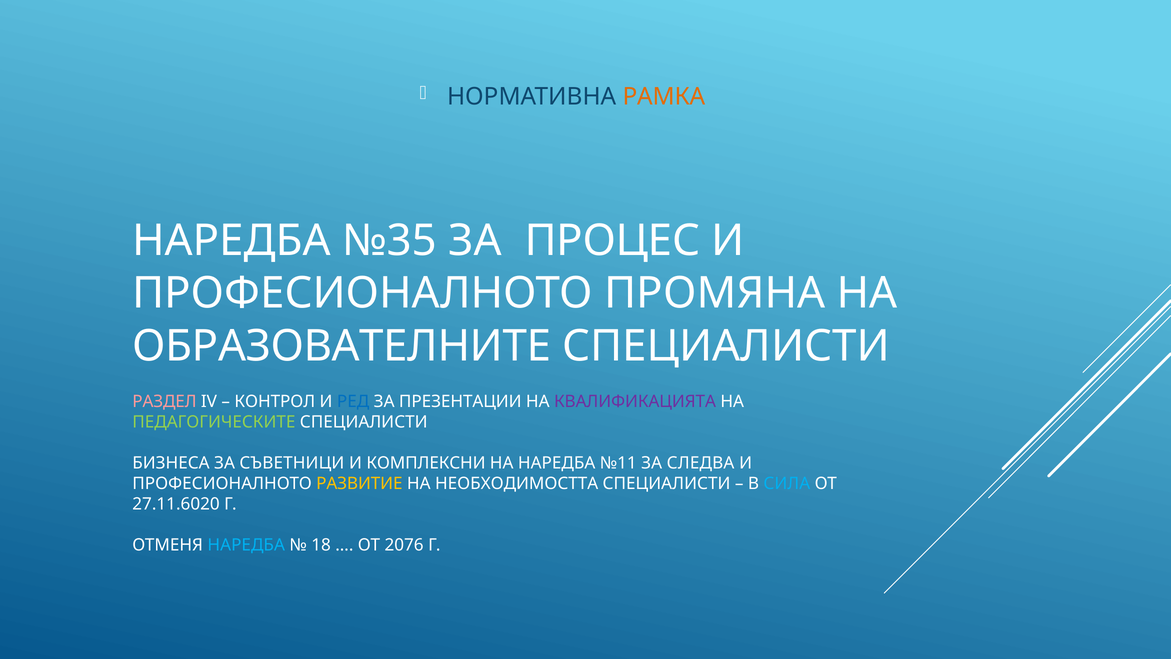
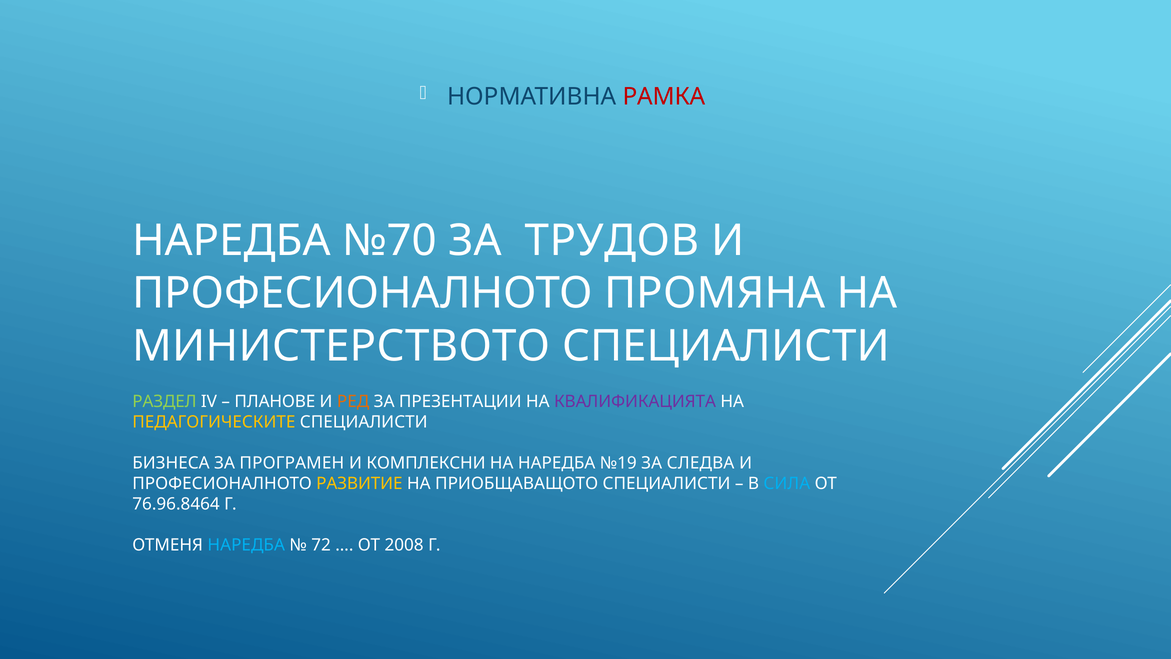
РАМКА colour: orange -> red (664, 97)
№35: №35 -> №70 (390, 241)
ПРОЦЕС: ПРОЦЕС -> ТРУДОВ (612, 241)
ОБРАЗОВАТЕЛНИТЕ: ОБРАЗОВАТЕЛНИТЕ -> МИНИСТЕРСТВОТО (341, 346)
РАЗДЕЛ colour: pink -> light green (164, 401)
КОНТРОЛ: КОНТРОЛ -> ПЛАНОВЕ (275, 401)
РЕД colour: blue -> orange (353, 401)
ПЕДАГОГИЧЕСКИТЕ colour: light green -> yellow (214, 422)
СЪВЕТНИЦИ: СЪВЕТНИЦИ -> ПРОГРАМЕН (292, 463)
№11: №11 -> №19 (618, 463)
НЕОБХОДИМОСТТА: НЕОБХОДИМОСТТА -> ПРИОБЩАВАЩОТО (517, 483)
27.11.6020: 27.11.6020 -> 76.96.8464 (176, 504)
18: 18 -> 72 (321, 545)
2076: 2076 -> 2008 (404, 545)
